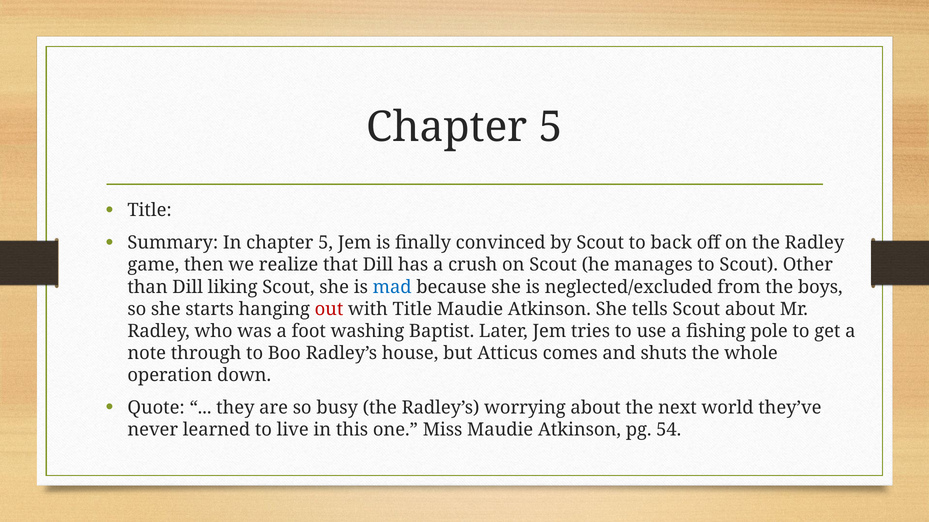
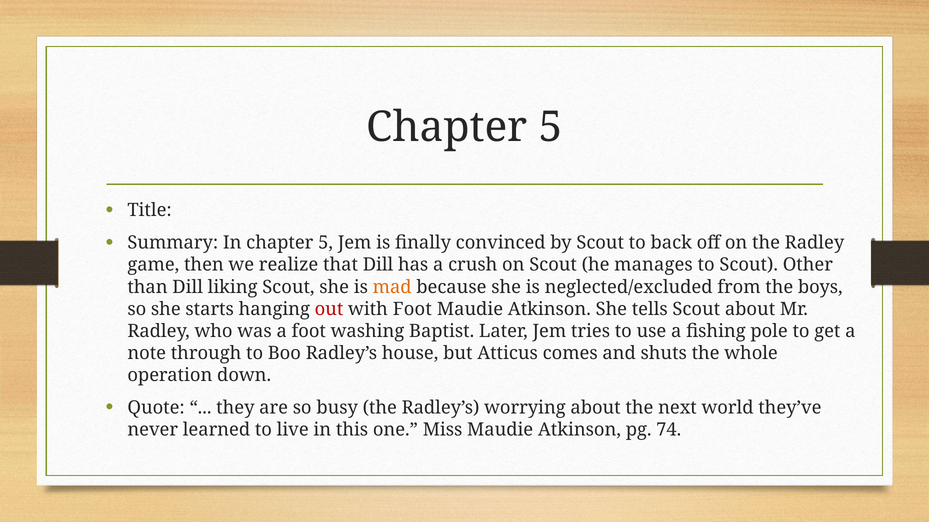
mad colour: blue -> orange (392, 287)
with Title: Title -> Foot (412, 309)
54: 54 -> 74 (669, 430)
